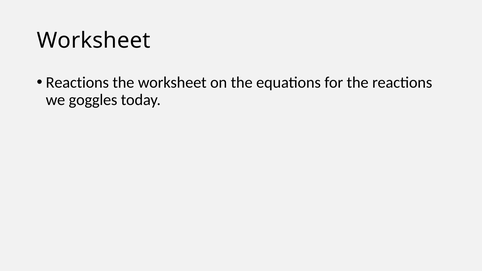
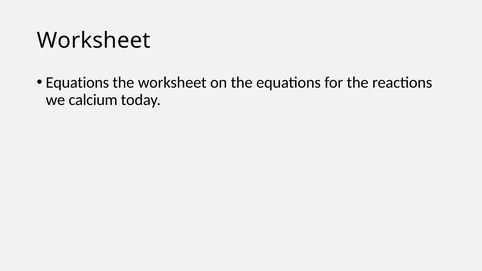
Reactions: Reactions -> Equations (77, 83)
goggles: goggles -> calcium (93, 100)
